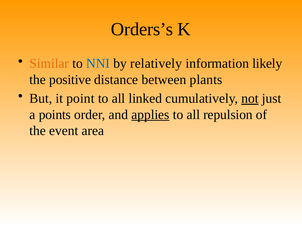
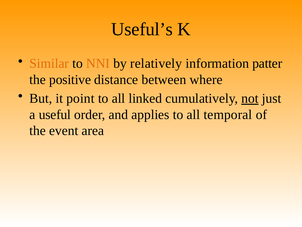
Orders’s: Orders’s -> Useful’s (142, 29)
NNI colour: blue -> orange (98, 63)
likely: likely -> patter (267, 63)
plants: plants -> where (206, 79)
points: points -> useful (55, 114)
applies underline: present -> none (150, 114)
repulsion: repulsion -> temporal (228, 114)
